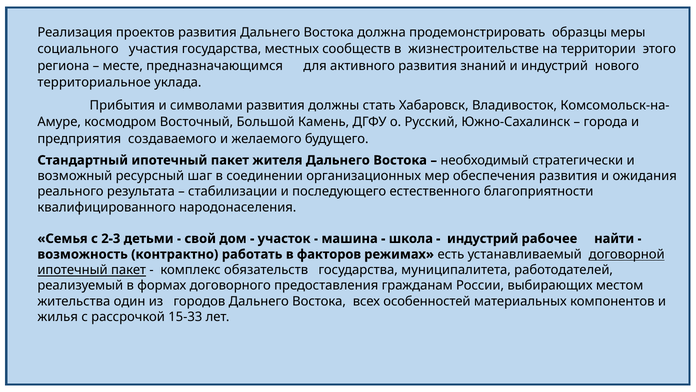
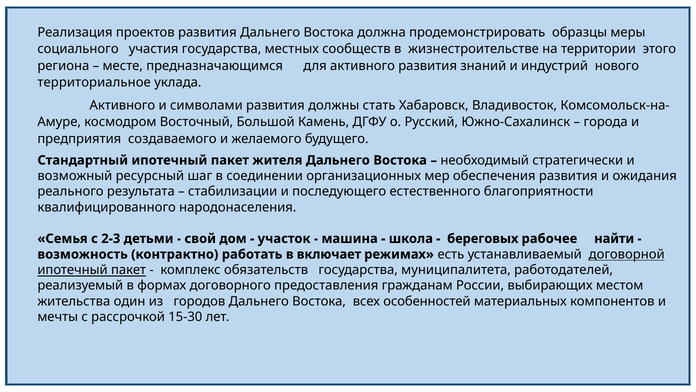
Прибытия: Прибытия -> Активного (122, 105)
индустрий: индустрий -> береговых (483, 238)
факторов: факторов -> включает (329, 254)
жилья: жилья -> мечты (58, 317)
15-33: 15-33 -> 15-30 (185, 317)
